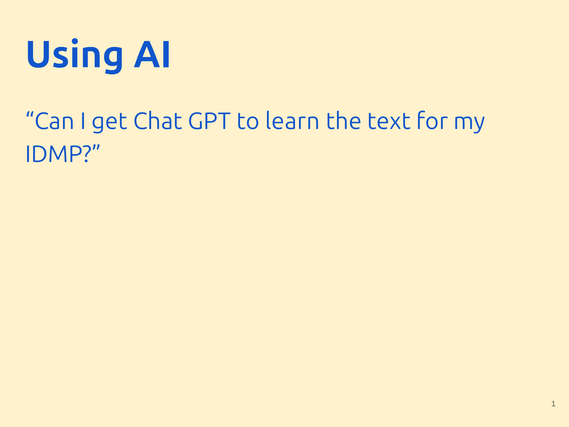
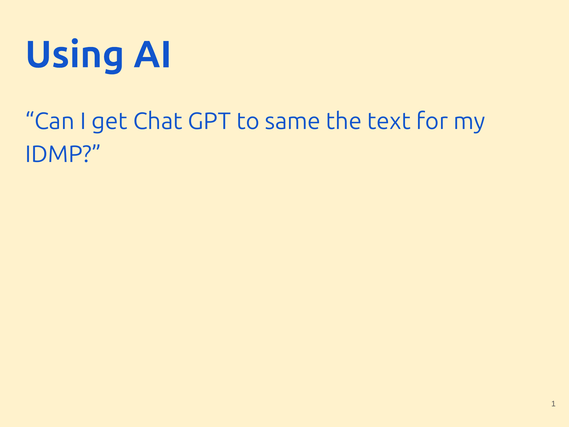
learn: learn -> same (293, 121)
